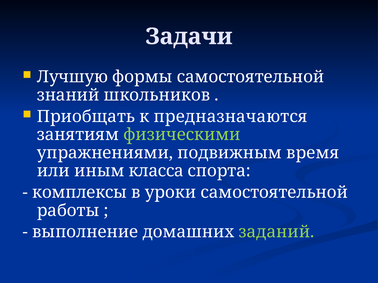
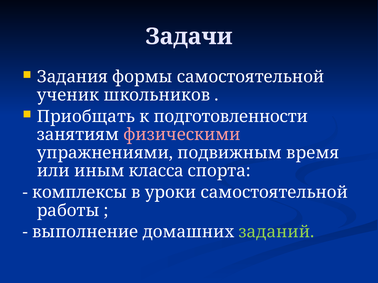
Лучшую: Лучшую -> Задания (72, 77)
знаний: знаний -> ученик (68, 95)
предназначаются: предназначаются -> подготовленности (231, 117)
физическими colour: light green -> pink (182, 135)
